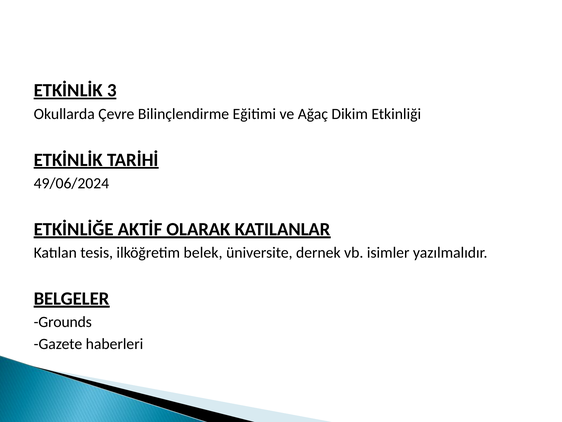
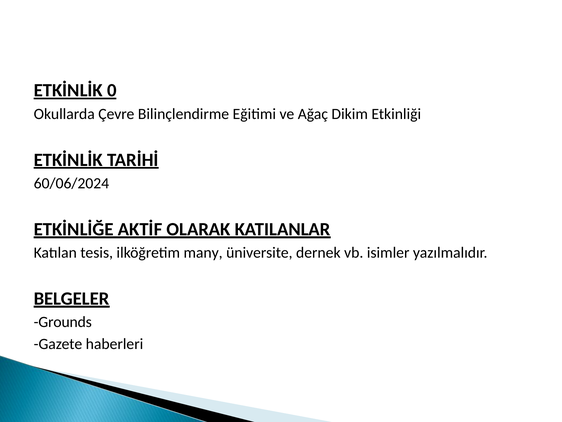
3: 3 -> 0 (112, 90)
49/06/2024: 49/06/2024 -> 60/06/2024 (71, 183)
belek: belek -> many (203, 252)
